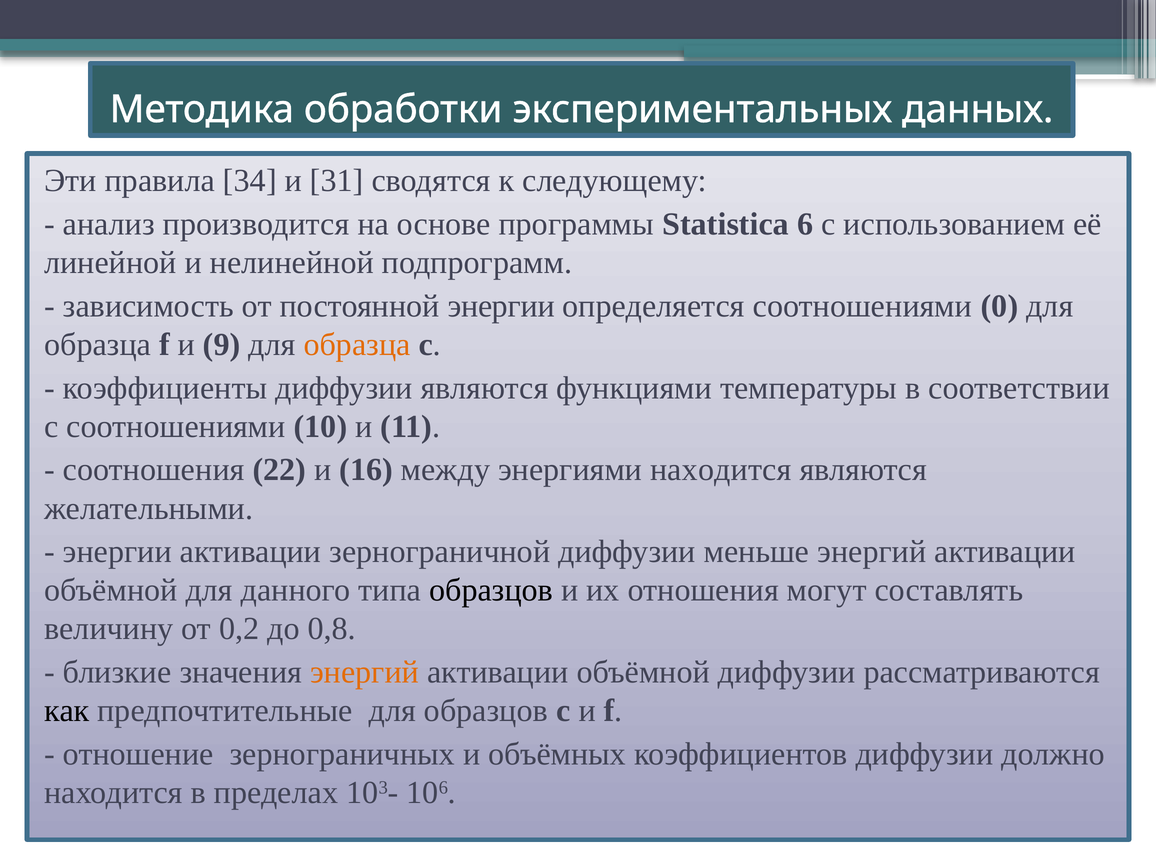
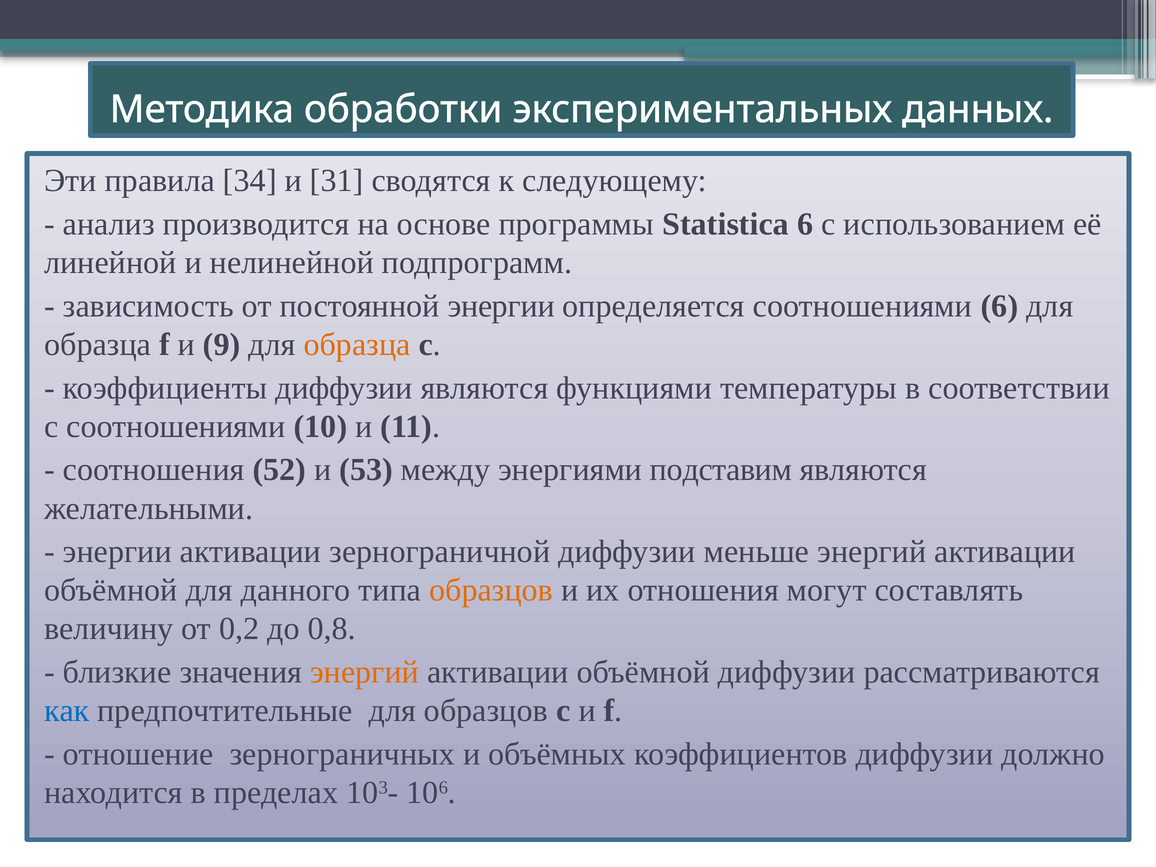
соотношениями 0: 0 -> 6 (1000, 306)
22: 22 -> 52 (279, 470)
16: 16 -> 53 (366, 470)
энергиями находится: находится -> подставим (721, 470)
образцов colour: black -> orange (491, 590)
как colour: black -> blue (67, 711)
